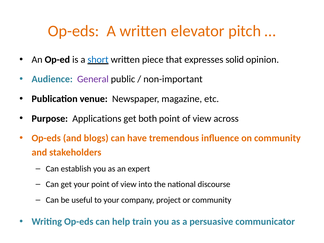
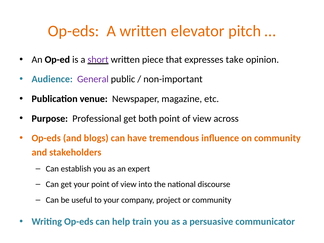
short colour: blue -> purple (98, 60)
solid: solid -> take (235, 60)
Applications: Applications -> Professional (97, 118)
